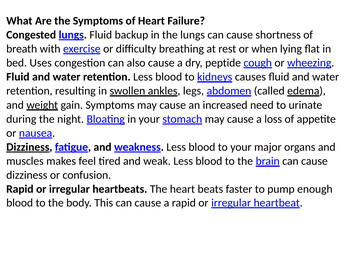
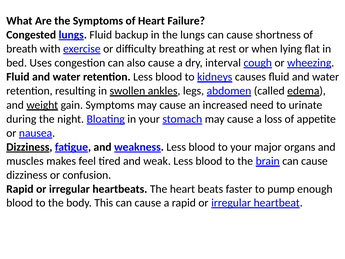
peptide: peptide -> interval (223, 63)
